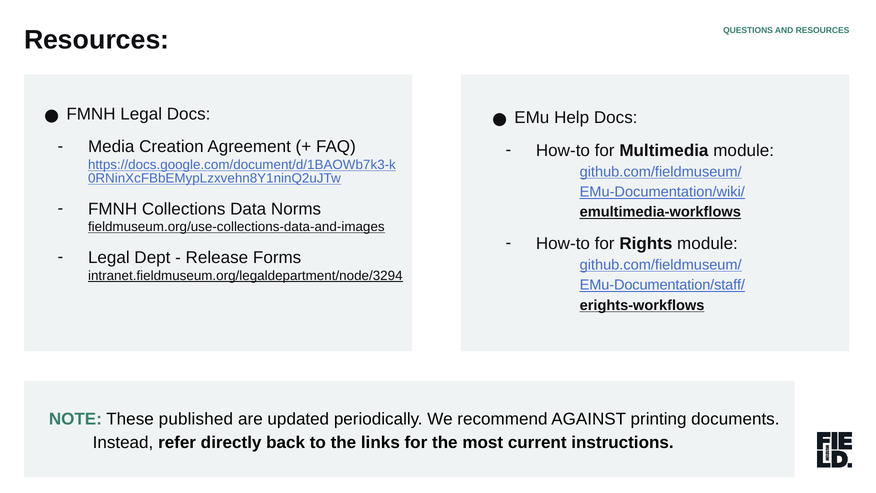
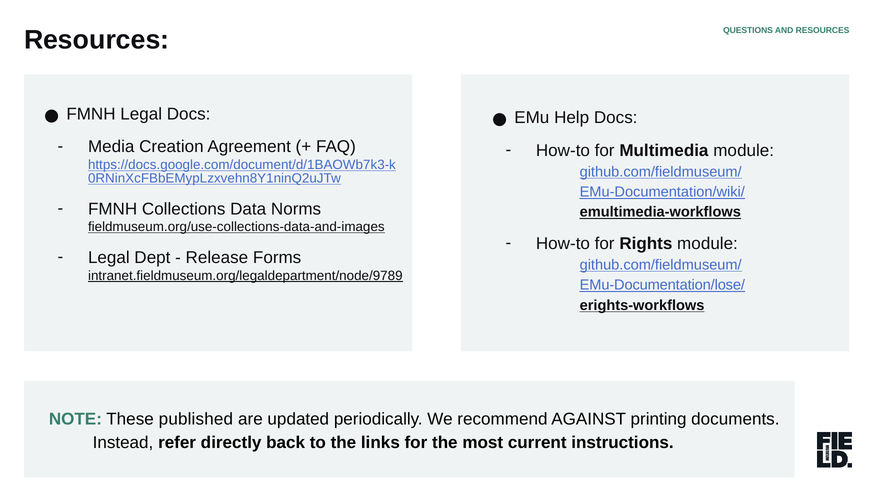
intranet.fieldmuseum.org/legaldepartment/node/3294: intranet.fieldmuseum.org/legaldepartment/node/3294 -> intranet.fieldmuseum.org/legaldepartment/node/9789 (245, 276)
EMu-Documentation/staff/: EMu-Documentation/staff/ -> EMu-Documentation/lose/ (662, 285)
